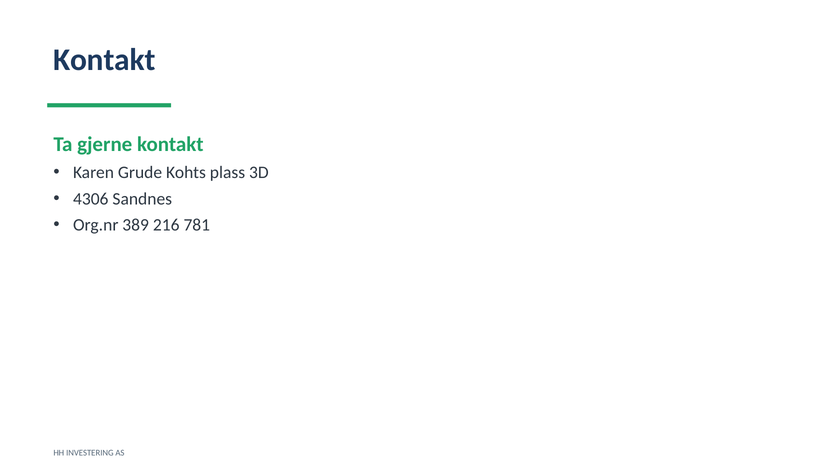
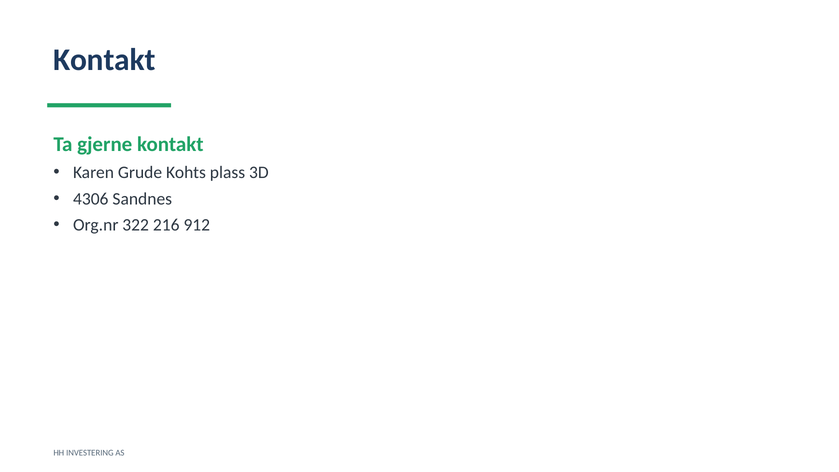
389: 389 -> 322 (136, 225)
781: 781 -> 912 (197, 225)
